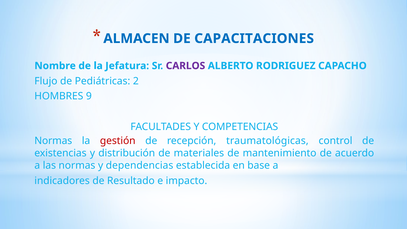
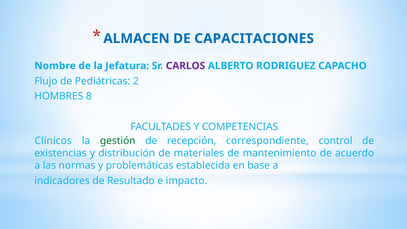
9: 9 -> 8 (89, 96)
Normas: Normas -> Clínicos (53, 141)
gestión colour: red -> green (118, 141)
traumatológicas: traumatológicas -> correspondiente (267, 141)
dependencias: dependencias -> problemáticas (140, 165)
